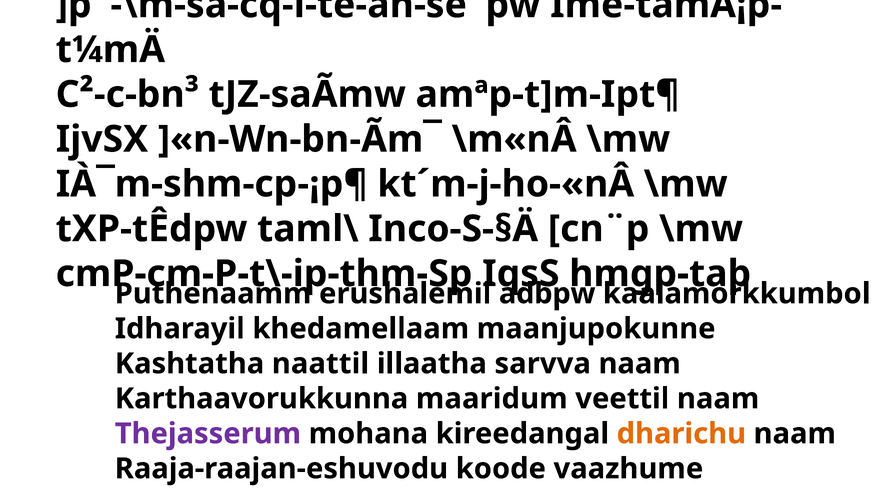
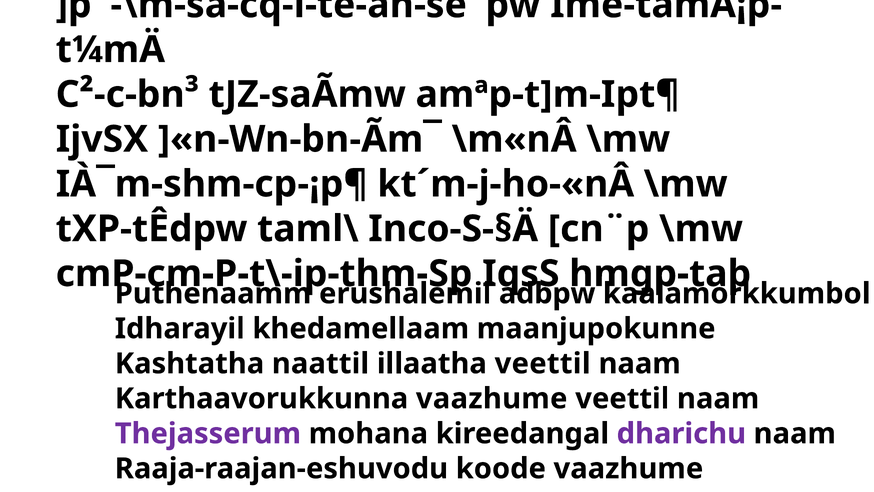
illaatha sarvva: sarvva -> veettil (543, 363)
Karthaavorukkunna maaridum: maaridum -> vaazhume (492, 398)
dharichu colour: orange -> purple (681, 433)
